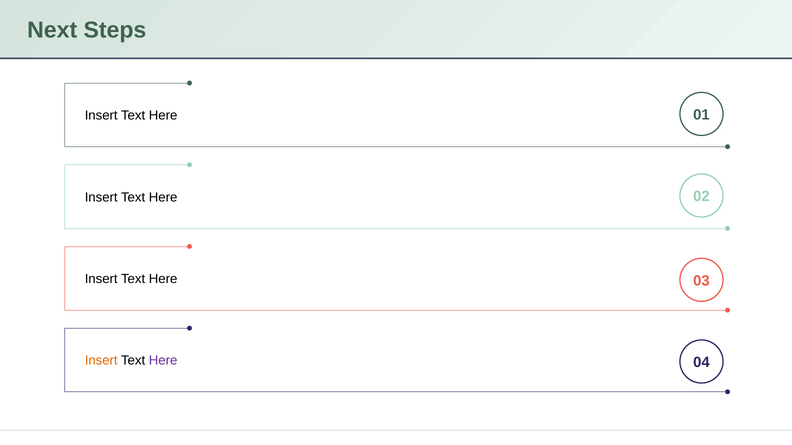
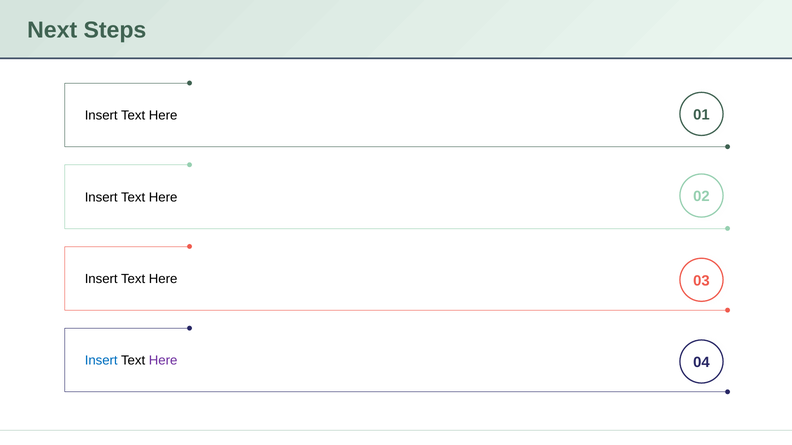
Insert colour: orange -> blue (101, 361)
